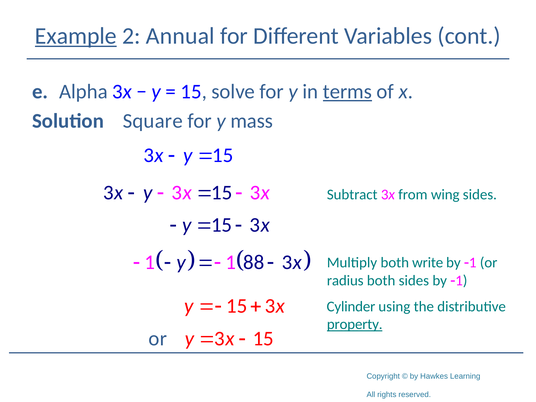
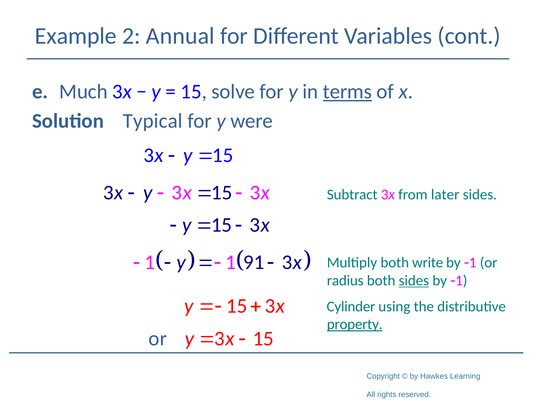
Example underline: present -> none (76, 36)
Alpha: Alpha -> Much (83, 92)
Square: Square -> Typical (153, 121)
mass: mass -> were (252, 121)
wing: wing -> later (445, 195)
88: 88 -> 91 (254, 262)
sides underline: none -> present (414, 281)
